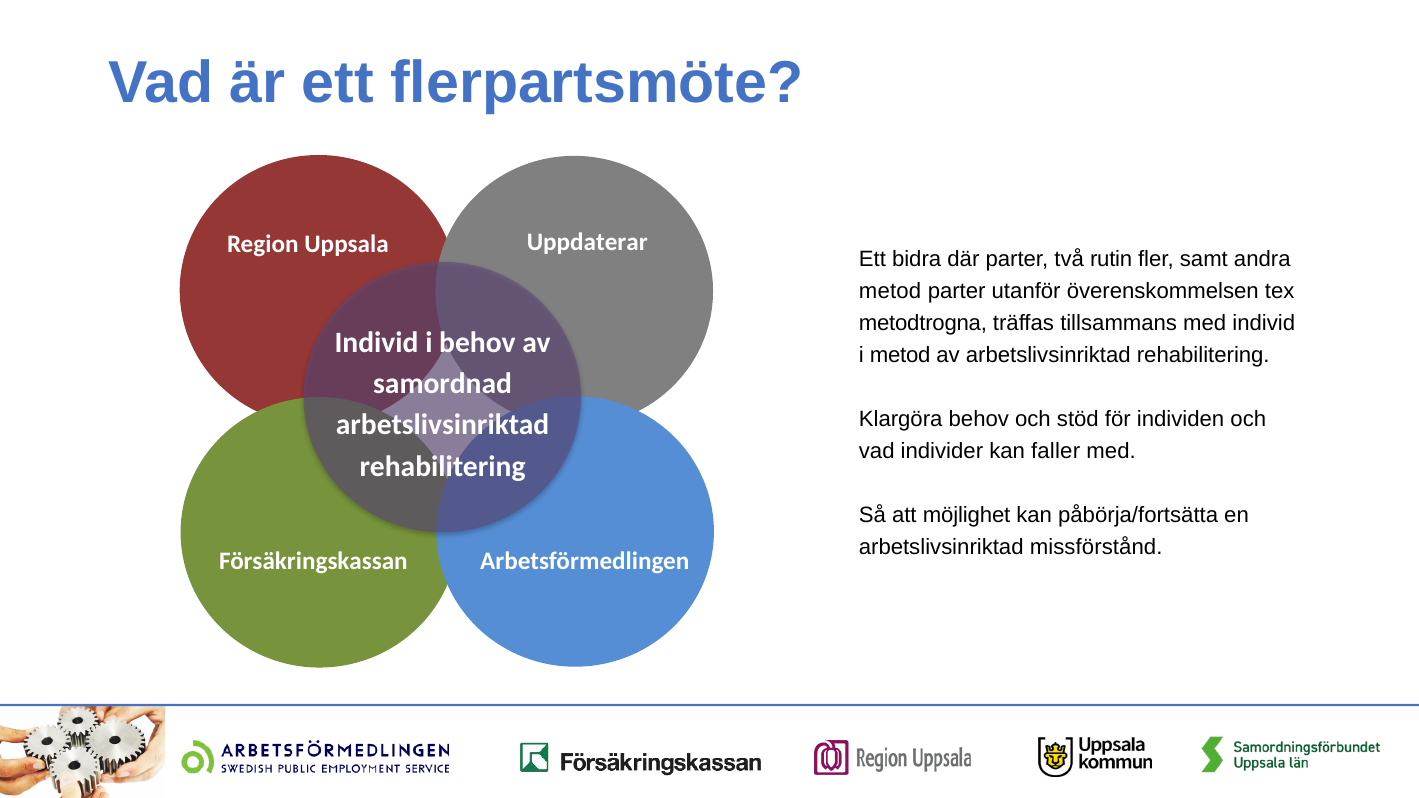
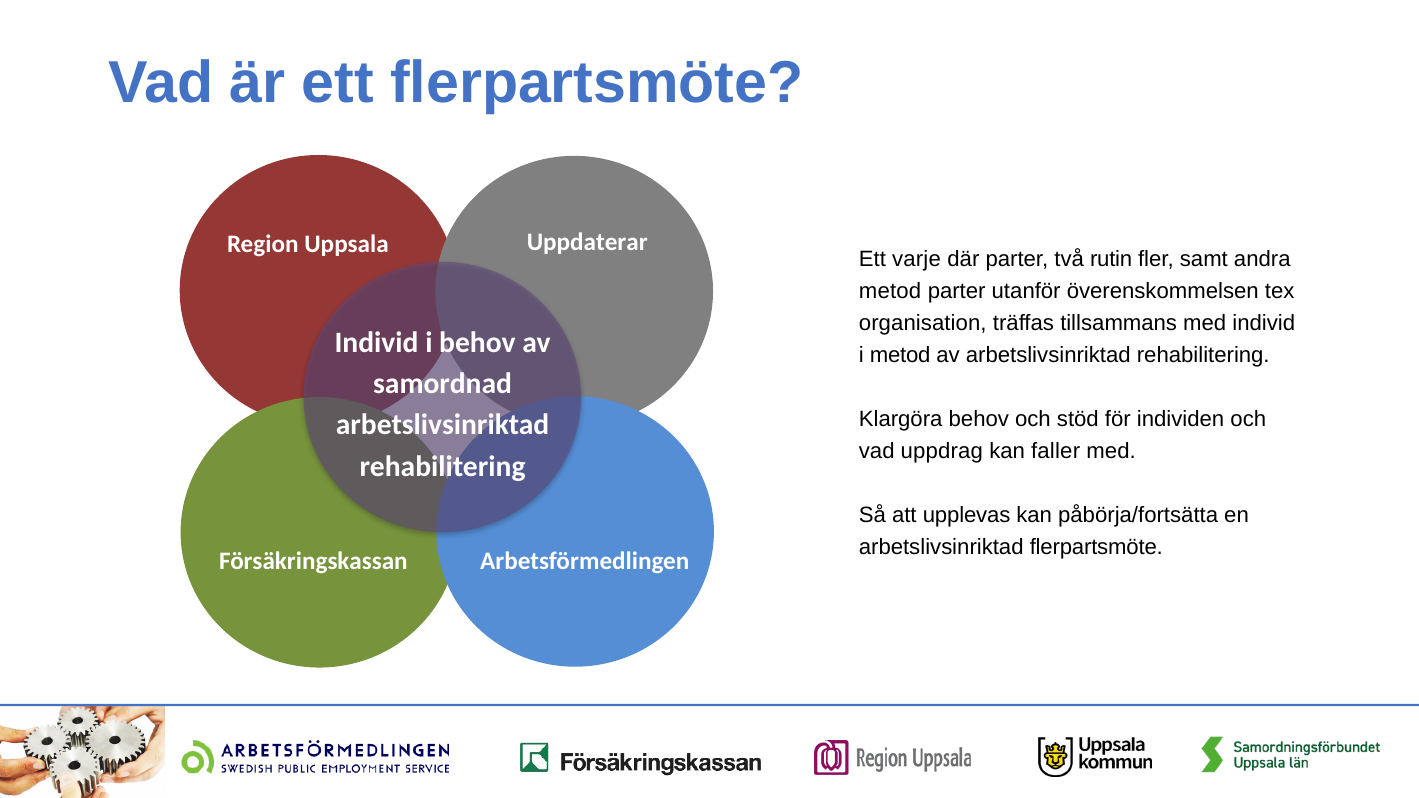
bidra: bidra -> varje (916, 260)
metodtrogna: metodtrogna -> organisation (923, 324)
individer: individer -> uppdrag (942, 451)
möjlighet: möjlighet -> upplevas (967, 515)
arbetslivsinriktad missförstånd: missförstånd -> flerpartsmöte (1096, 547)
